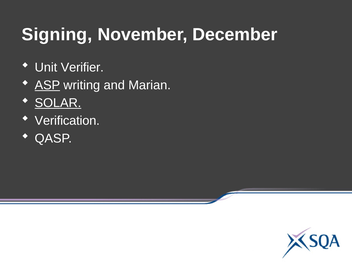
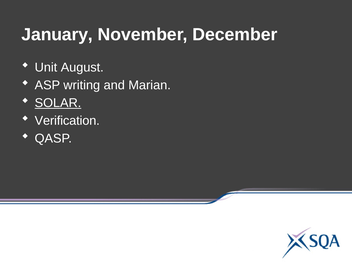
Signing: Signing -> January (57, 35)
Verifier: Verifier -> August (82, 67)
ASP underline: present -> none (47, 85)
